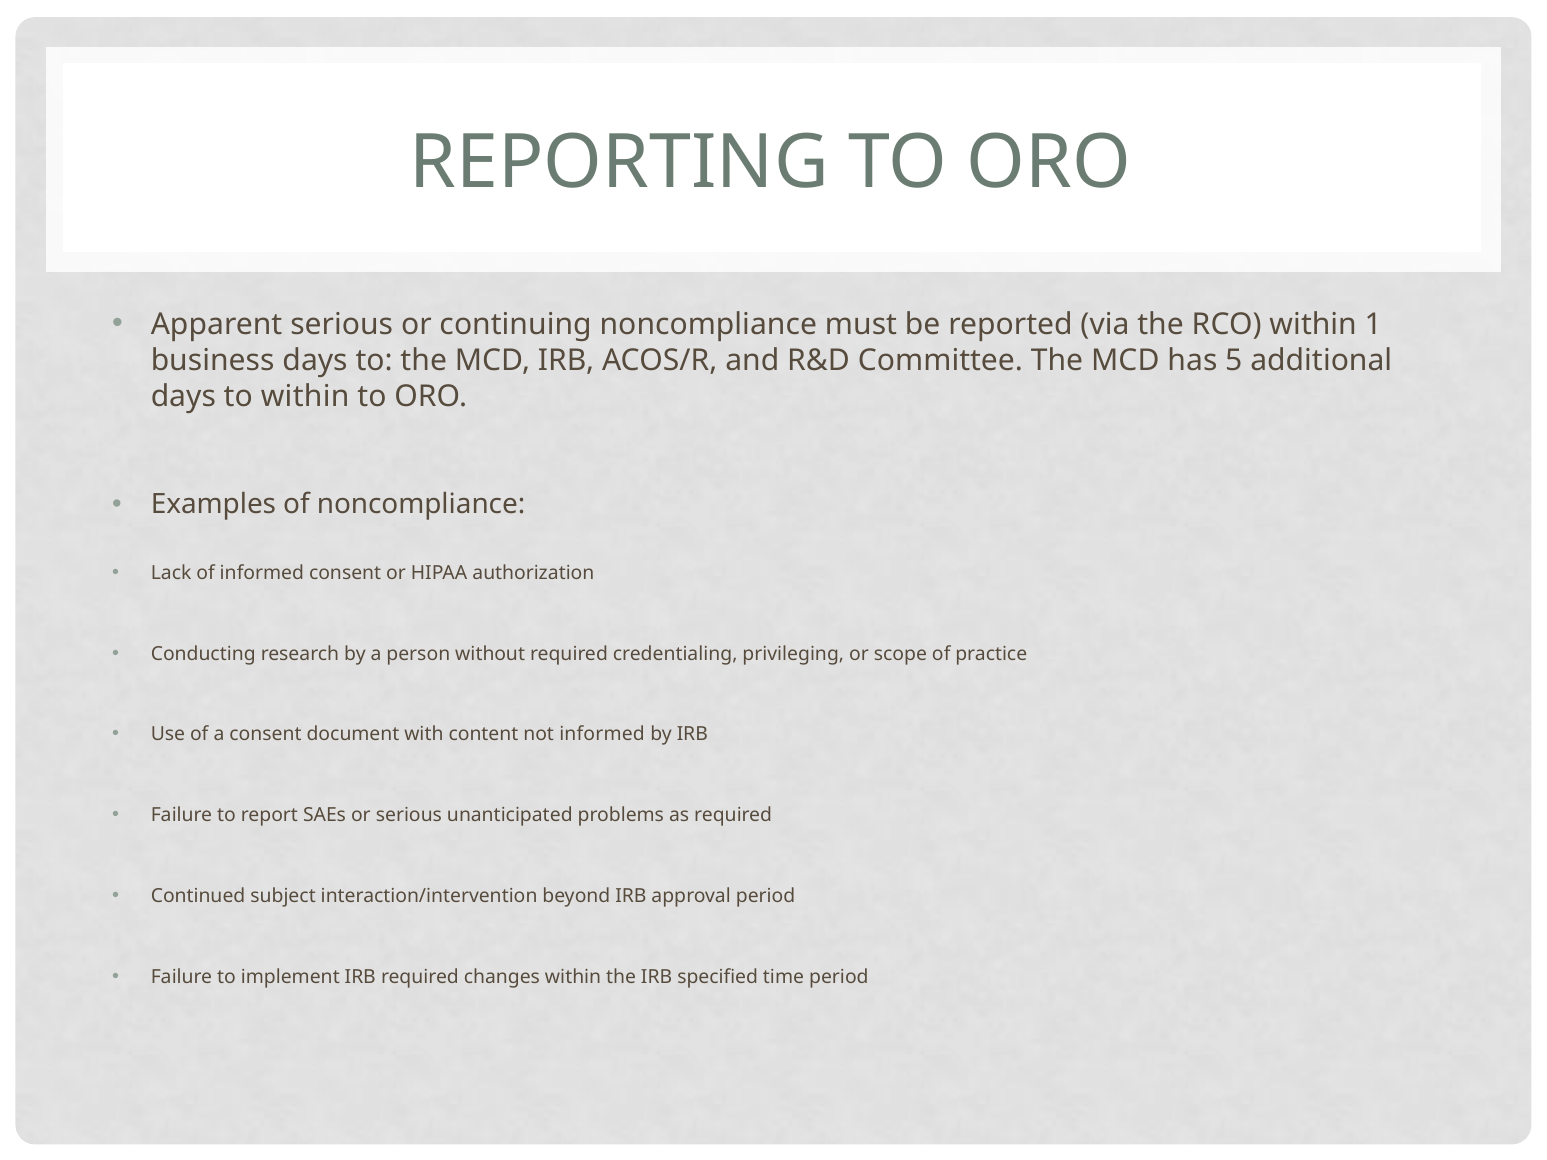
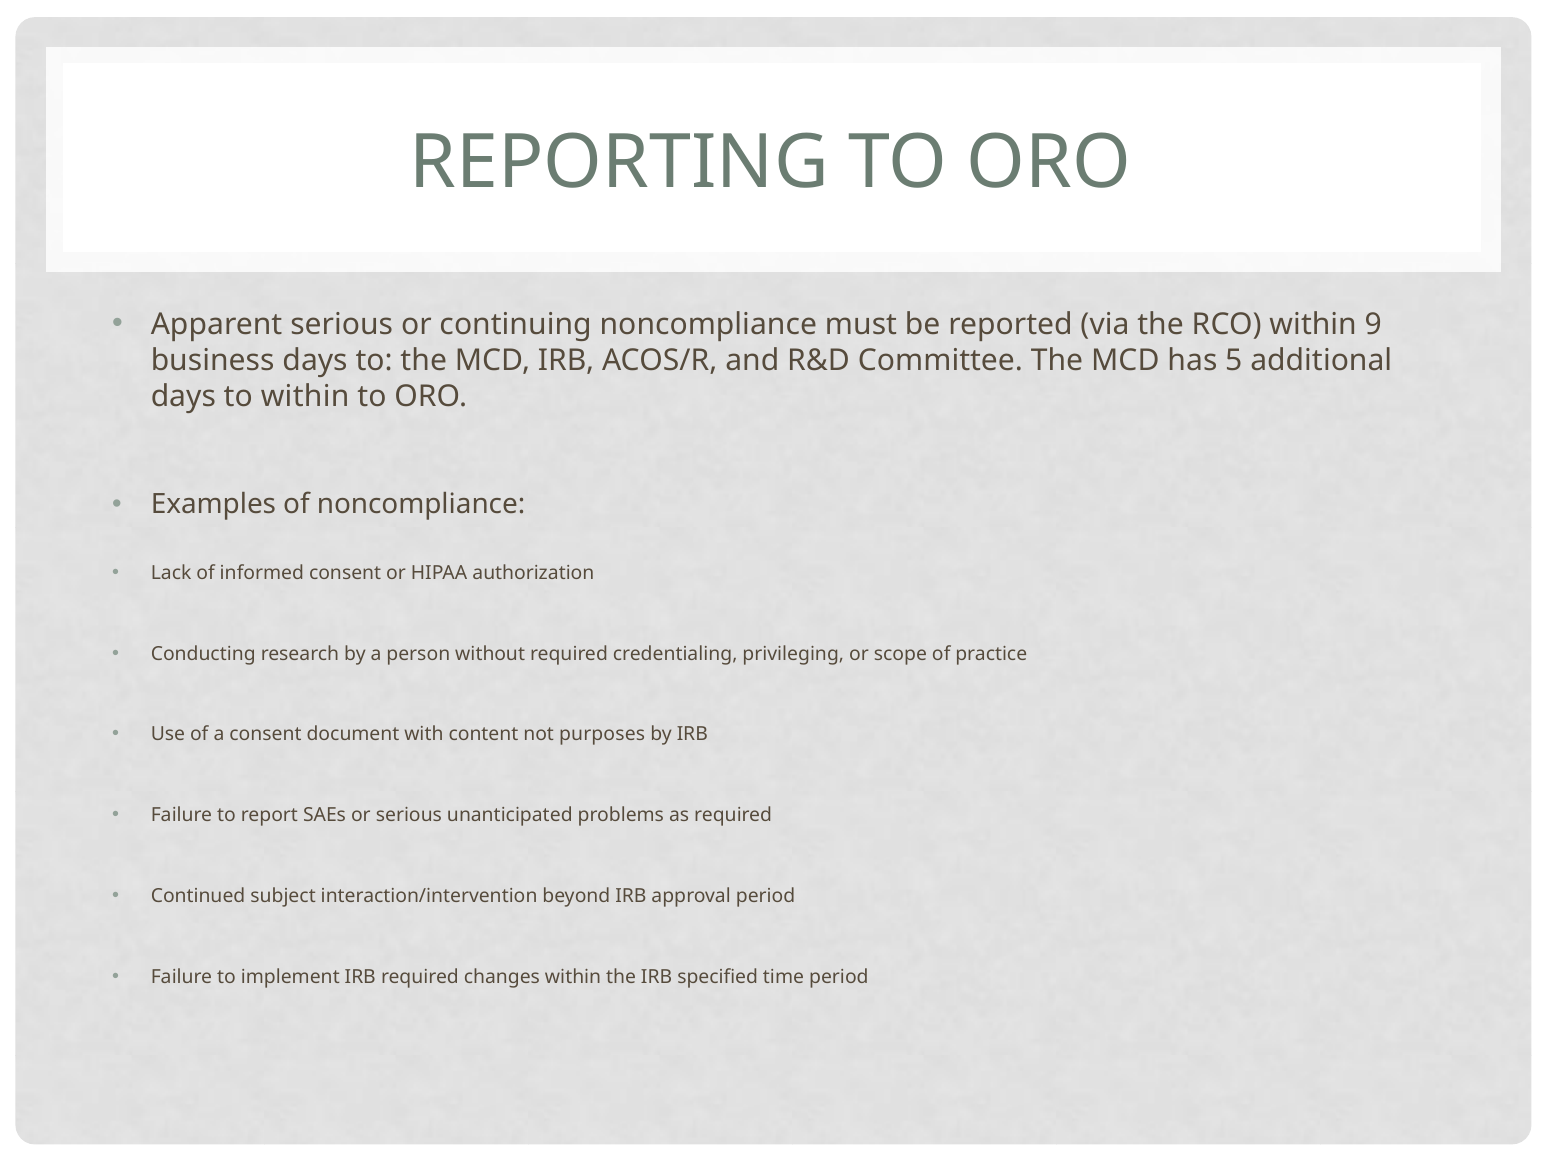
1: 1 -> 9 (1373, 324)
not informed: informed -> purposes (602, 735)
